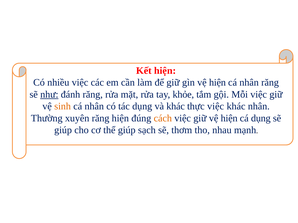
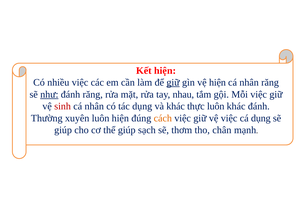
giữ underline: none -> present (173, 83)
khỏe: khỏe -> nhau (183, 95)
sinh colour: orange -> red (63, 106)
thực việc: việc -> luôn (216, 106)
khác nhân: nhân -> đánh (259, 106)
xuyên răng: răng -> luôn (101, 118)
giữ vệ hiện: hiện -> việc (229, 118)
nhau: nhau -> chân (222, 130)
